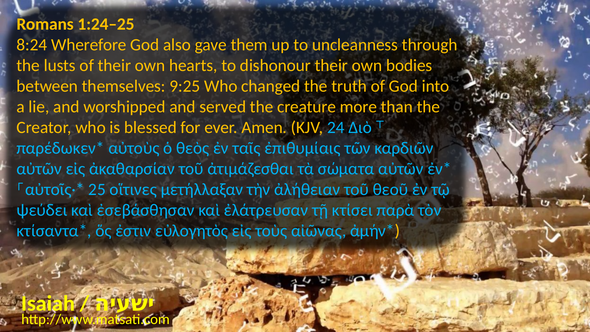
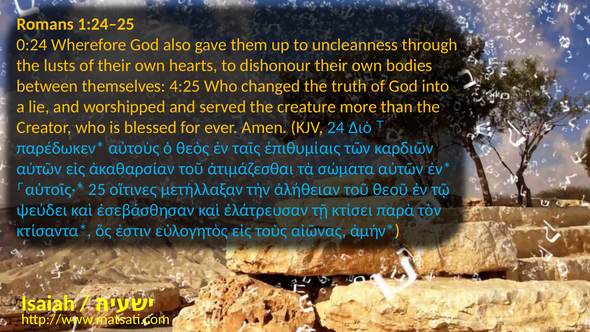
8:24: 8:24 -> 0:24 (32, 45)
9:25: 9:25 -> 4:25 (185, 86)
